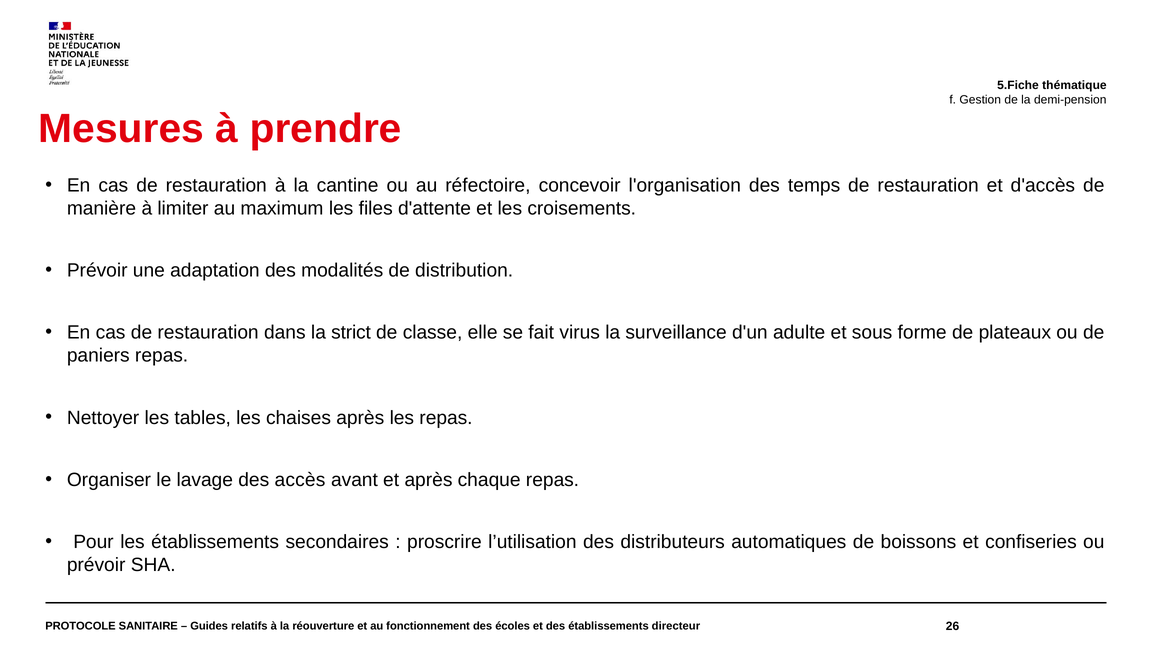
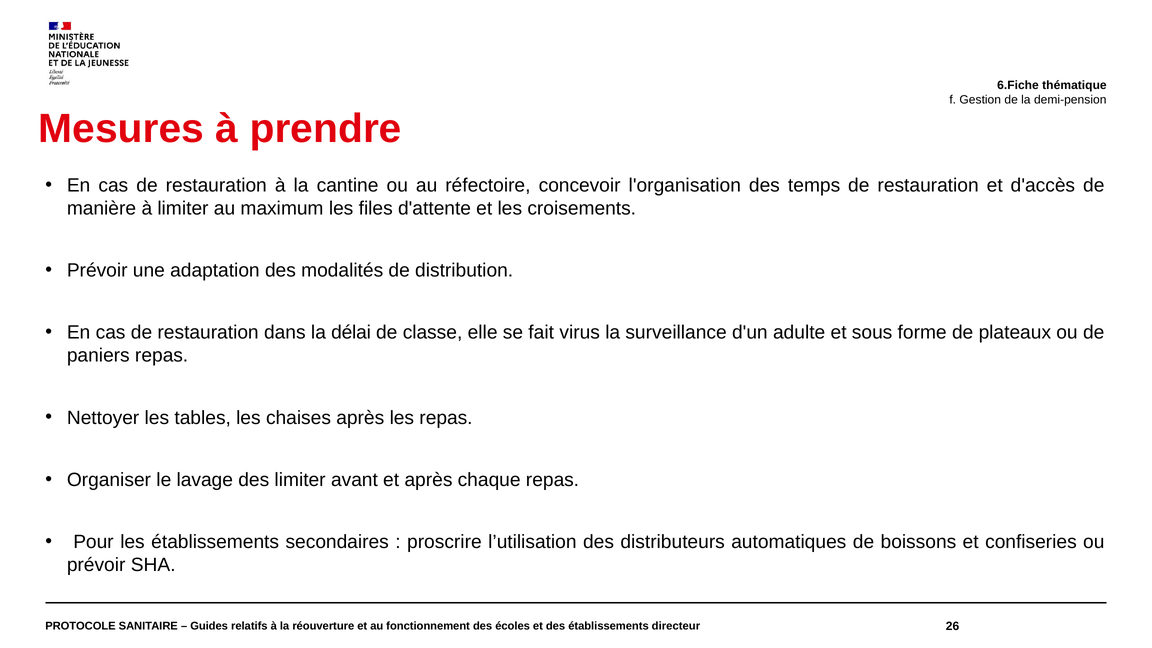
5.Fiche: 5.Fiche -> 6.Fiche (1018, 85)
strict: strict -> délai (351, 333)
des accès: accès -> limiter (300, 480)
